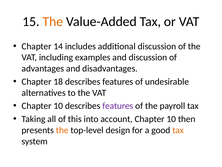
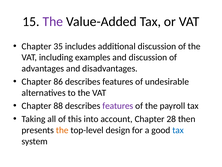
The colour: orange -> purple (53, 21)
14: 14 -> 35 (58, 46)
18: 18 -> 86 (58, 81)
10: 10 -> 88 (58, 106)
account Chapter 10: 10 -> 28 (171, 119)
tax colour: orange -> blue (178, 130)
